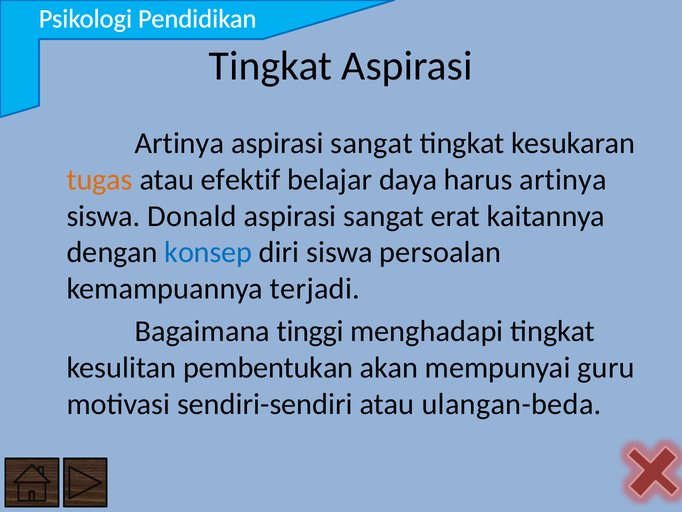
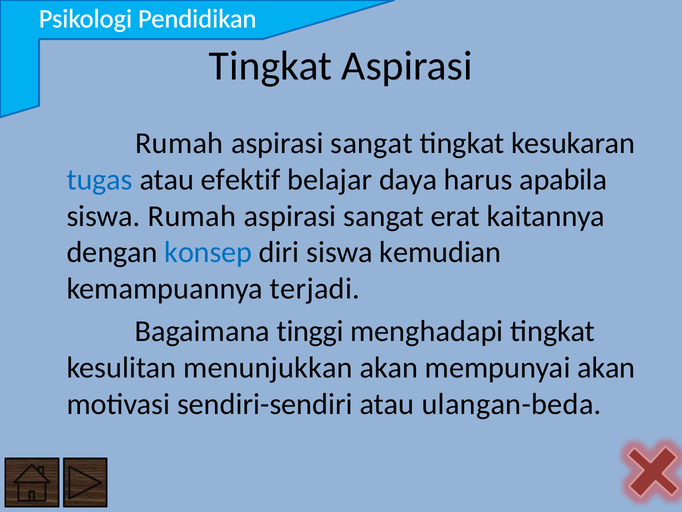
Artinya: Artinya -> Rumah (179, 143)
tugas colour: orange -> blue (100, 179)
harus artinya: artinya -> apabila (563, 179)
siswa Donald: Donald -> Rumah (192, 216)
persoalan: persoalan -> kemudian (440, 252)
pembentukan: pembentukan -> menunjukkan (268, 367)
mempunyai guru: guru -> akan (606, 367)
